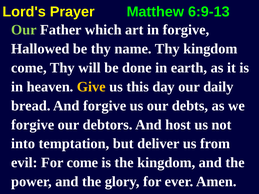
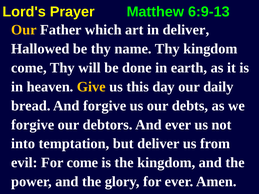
Our colour: light green -> yellow (24, 30)
in forgive: forgive -> deliver (186, 30)
And host: host -> ever (178, 125)
